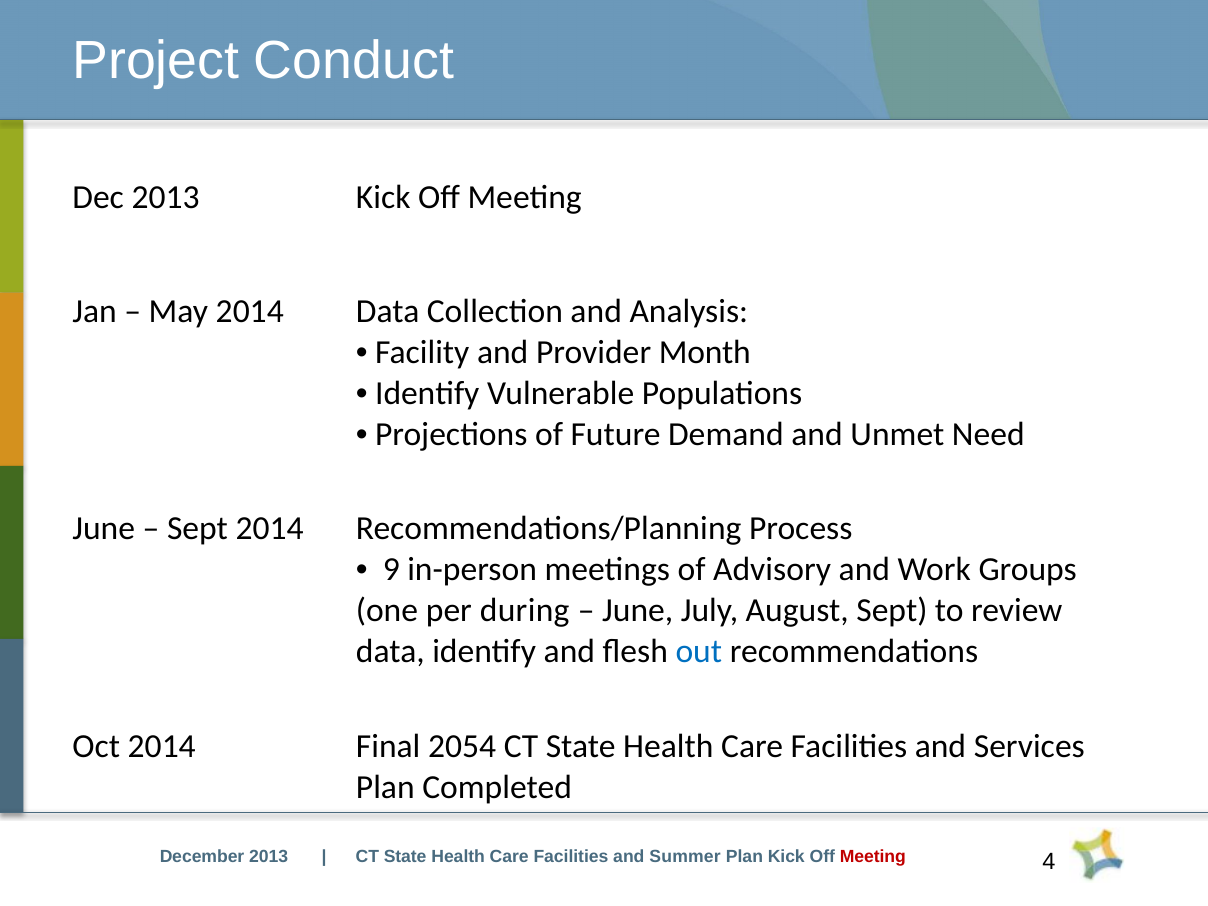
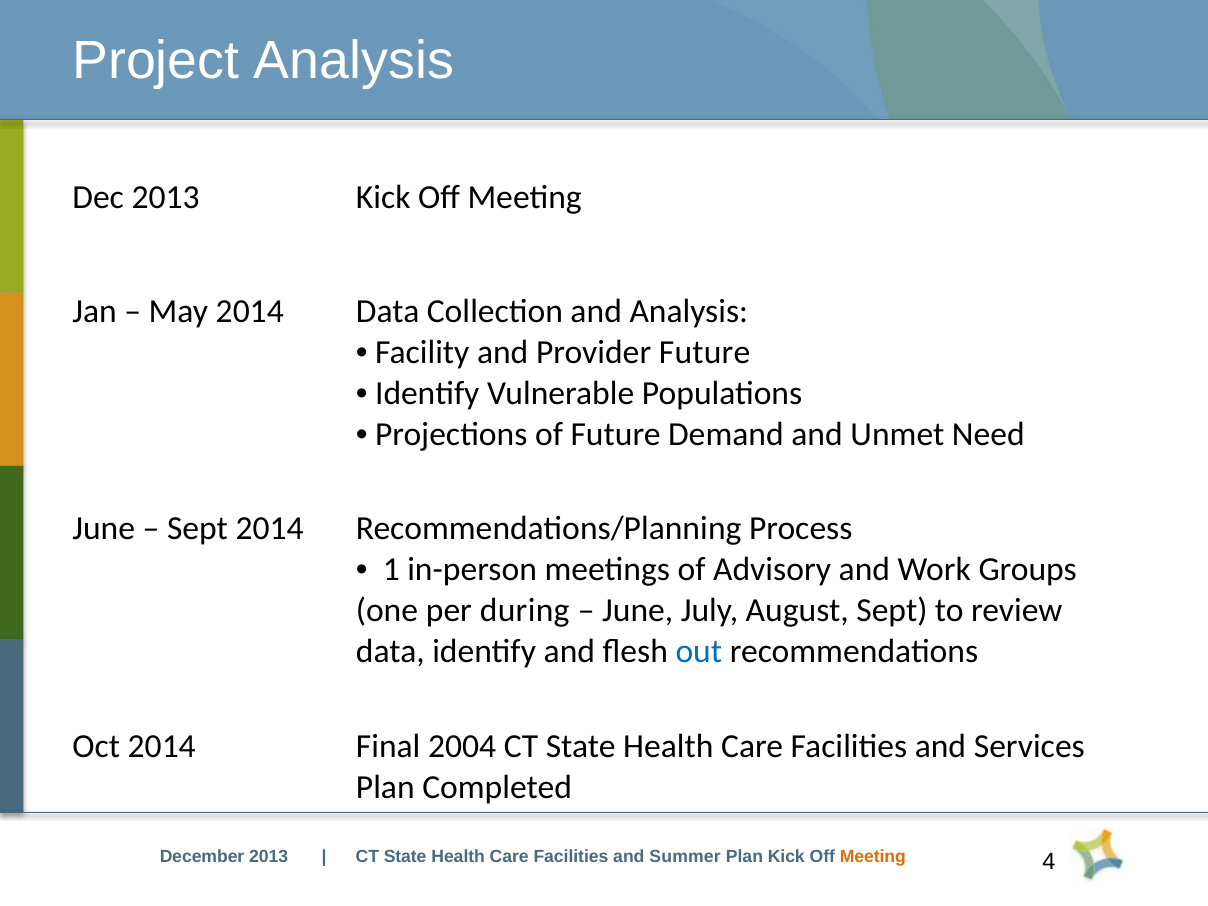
Project Conduct: Conduct -> Analysis (354, 60)
Provider Month: Month -> Future (705, 352)
9: 9 -> 1 (391, 570)
2054: 2054 -> 2004 (462, 746)
Meeting colour: red -> orange (873, 856)
